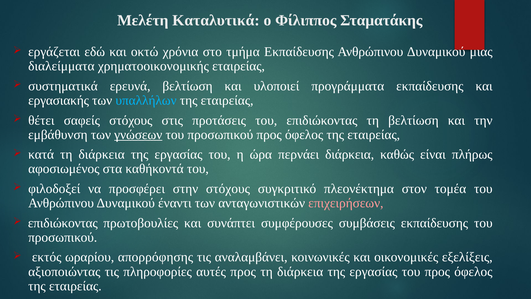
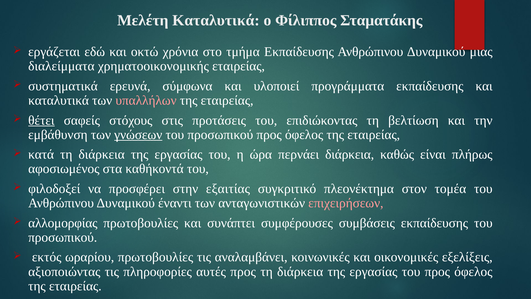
ερευνά βελτίωση: βελτίωση -> σύμφωνα (187, 86)
εργασιακής: εργασιακής -> καταλυτικά (59, 100)
υπαλλήλων colour: light blue -> pink (146, 100)
θέτει underline: none -> present (41, 120)
στην στόχους: στόχους -> εξαιτίας (228, 189)
επιδιώκοντας: επιδιώκοντας -> αλλομορφίας (63, 223)
ωραρίου απορρόφησης: απορρόφησης -> πρωτοβουλίες (156, 257)
